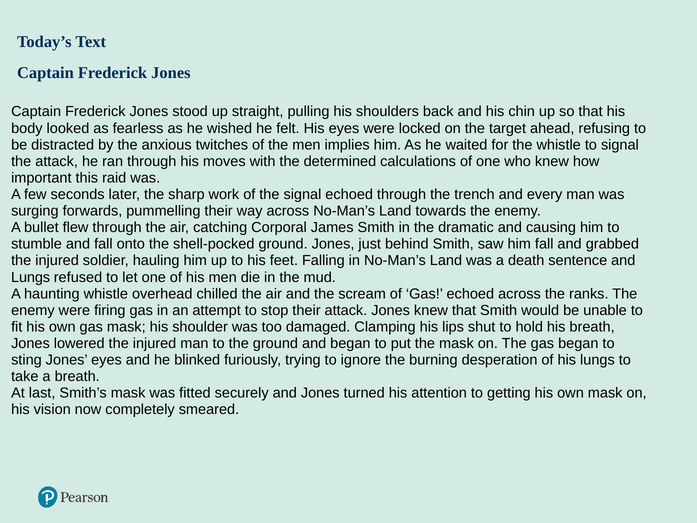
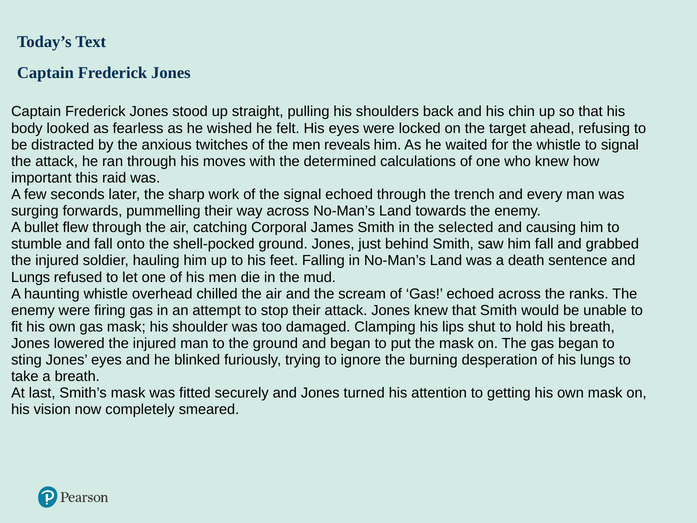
implies: implies -> reveals (347, 145)
dramatic: dramatic -> selected (466, 227)
